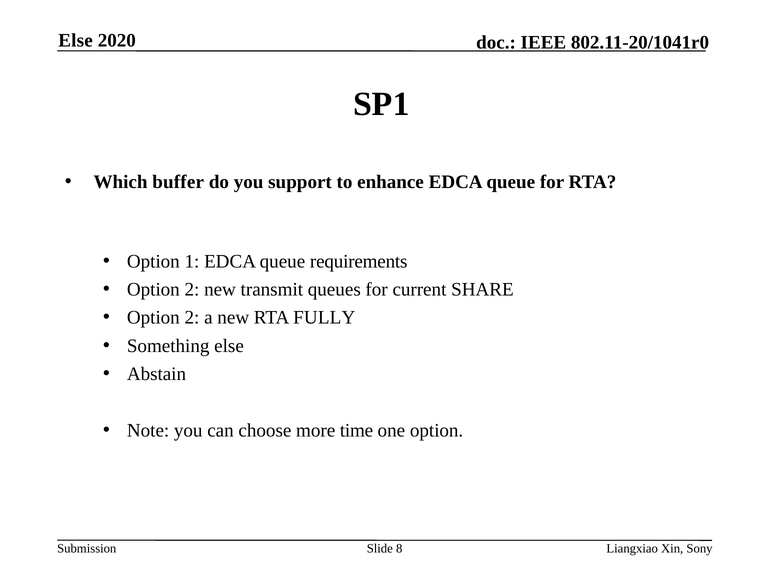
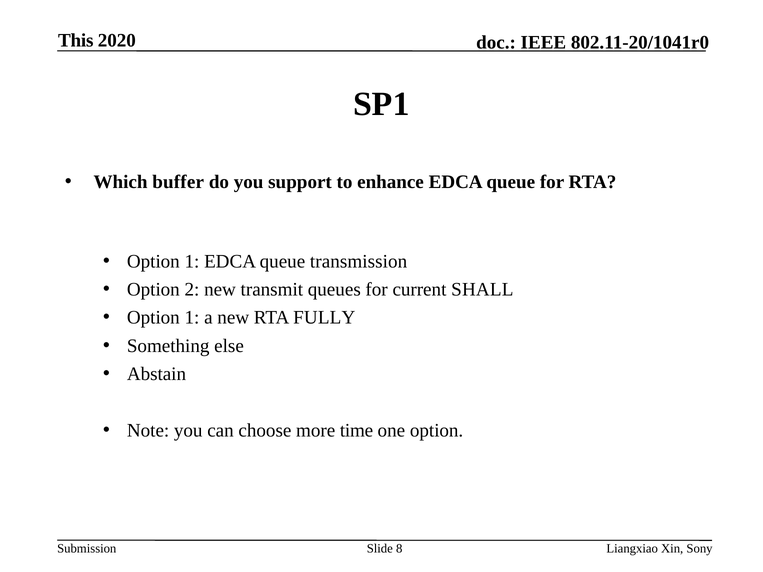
Else: Else -> This (76, 40)
requirements: requirements -> transmission (359, 261)
SHARE: SHARE -> SHALL (482, 290)
2: 2 -> 1 (192, 318)
